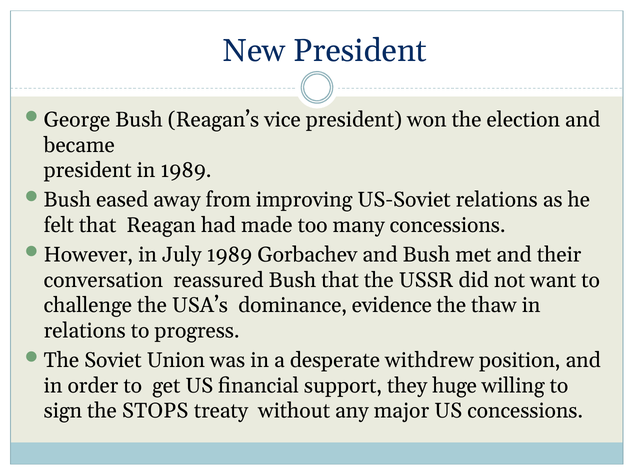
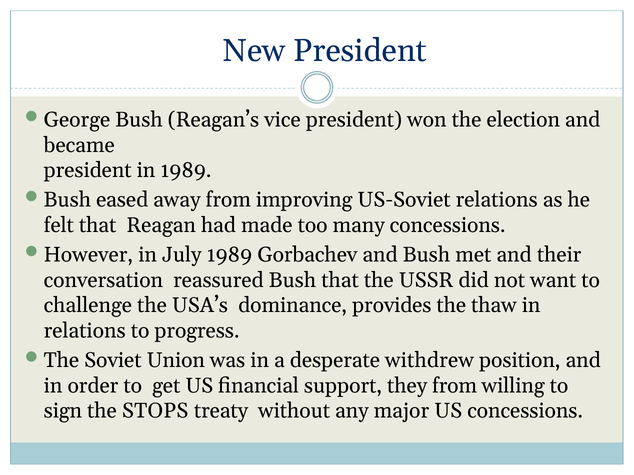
evidence: evidence -> provides (392, 306)
they huge: huge -> from (455, 386)
